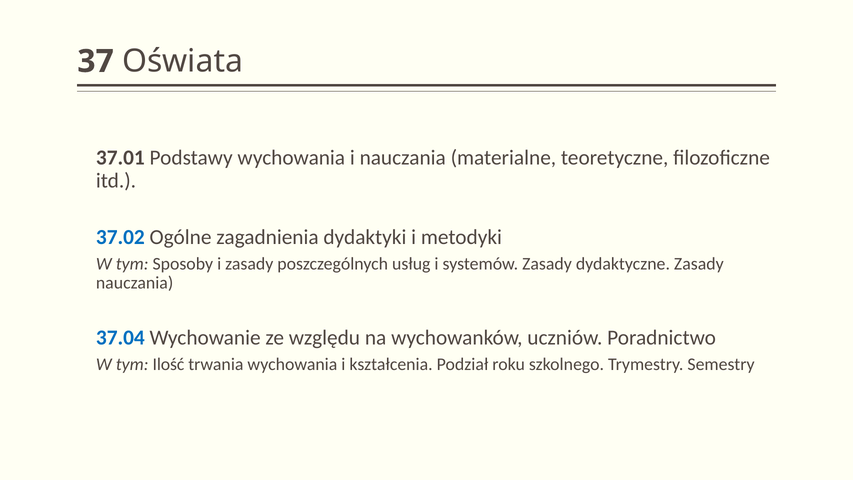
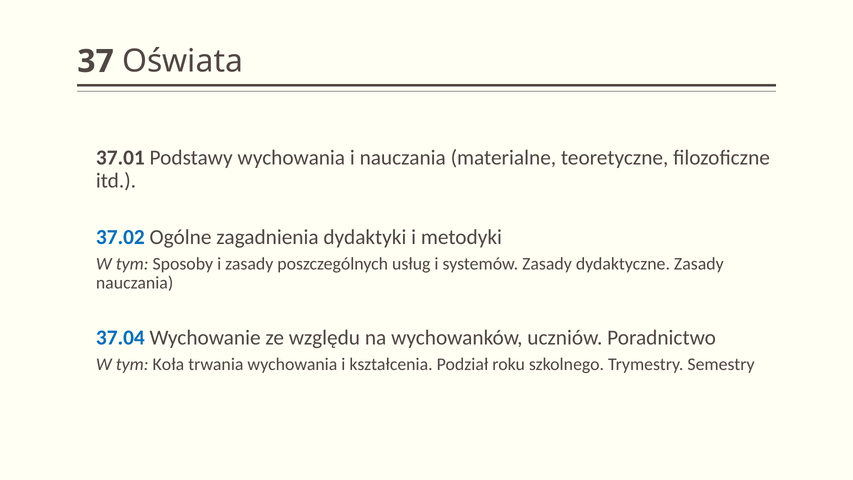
Ilość: Ilość -> Koła (168, 364)
